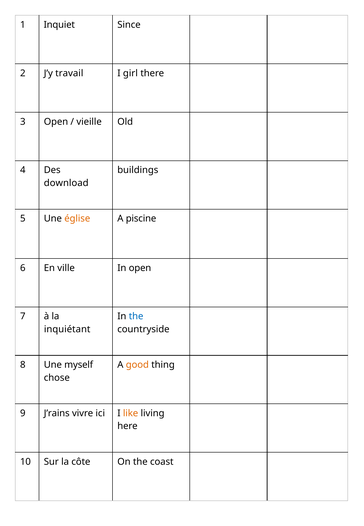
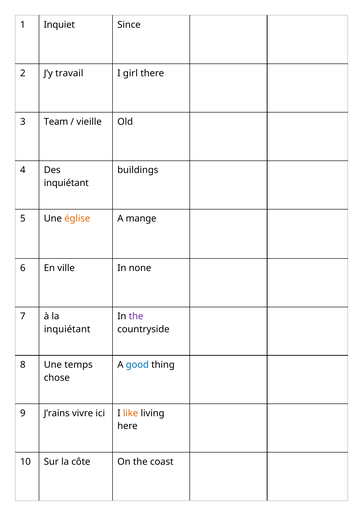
3 Open: Open -> Team (56, 122)
download: download -> inquiétant (66, 183)
piscine: piscine -> mange (141, 218)
In open: open -> none (140, 268)
the colour: blue -> purple (136, 316)
myself: myself -> temps (79, 365)
good colour: orange -> blue (137, 365)
